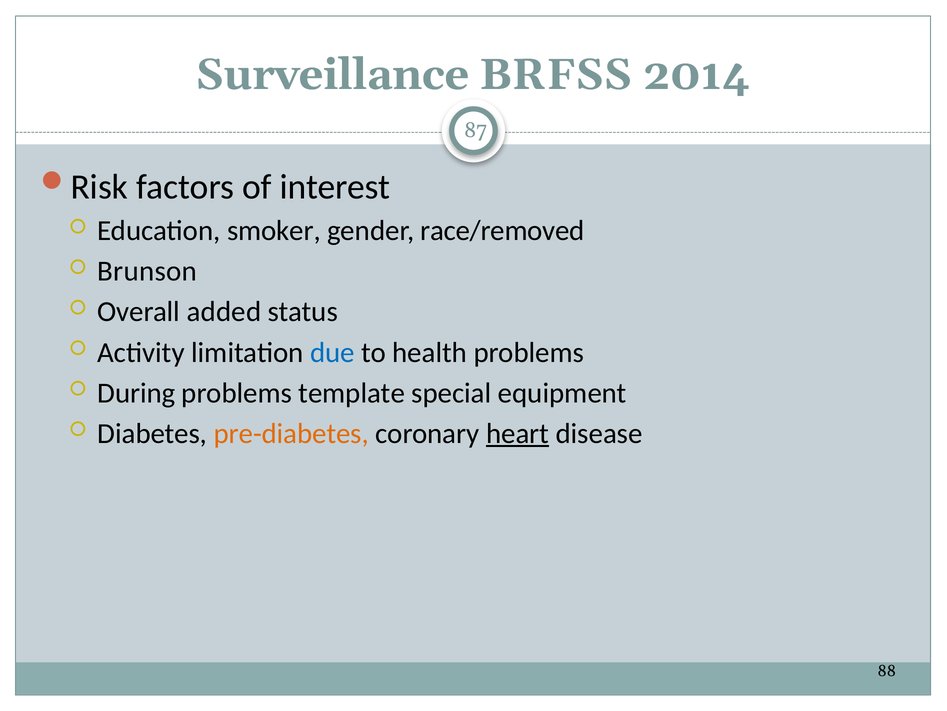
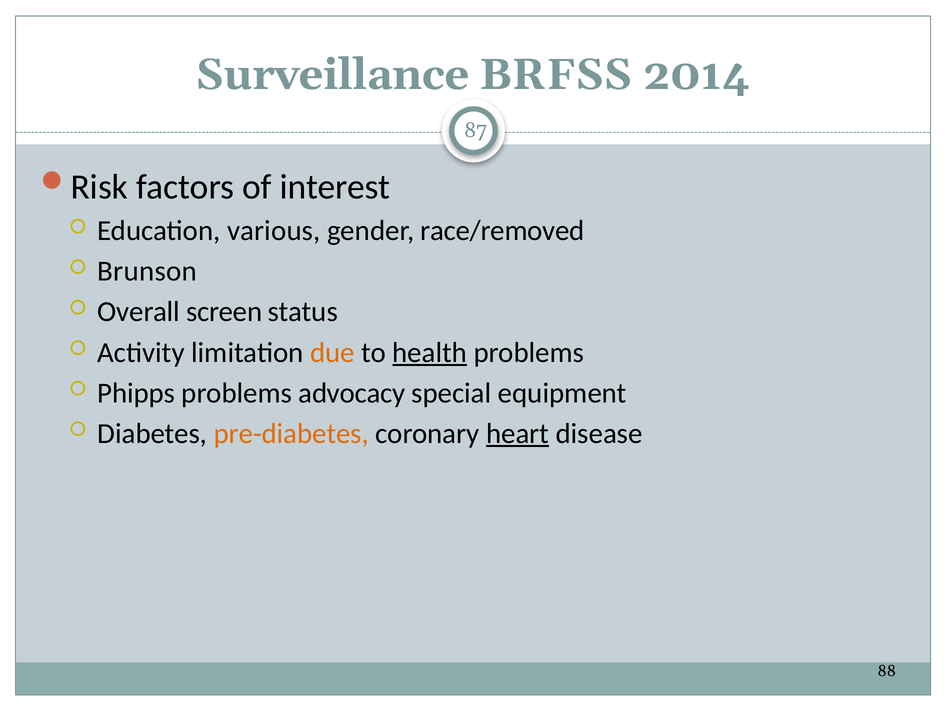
smoker: smoker -> various (274, 231)
added: added -> screen (224, 312)
due colour: blue -> orange (332, 352)
health underline: none -> present (430, 352)
During: During -> Phipps (136, 393)
template: template -> advocacy (352, 393)
